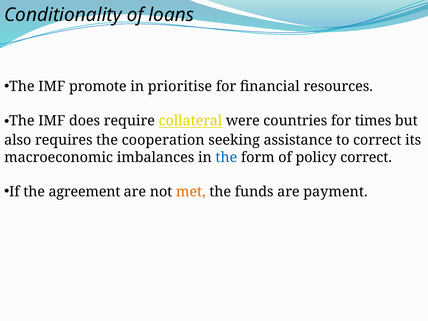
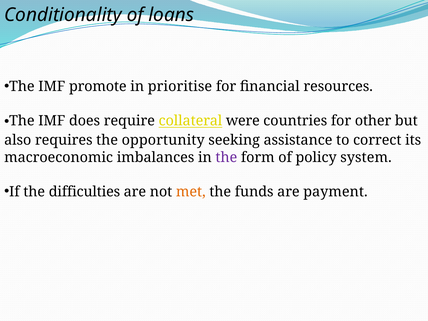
times: times -> other (373, 121)
cooperation: cooperation -> opportunity (163, 140)
the colour: blue -> purple (226, 157)
policy correct: correct -> system (366, 157)
agreement: agreement -> difficulties (84, 192)
